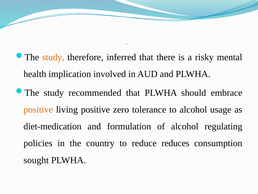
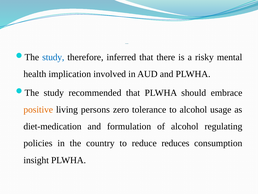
study colour: orange -> blue (53, 57)
living positive: positive -> persons (95, 109)
sought: sought -> insight (36, 160)
